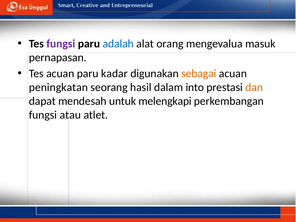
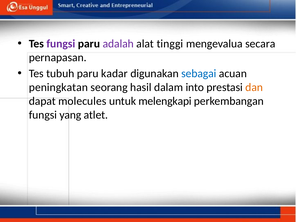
adalah colour: blue -> purple (118, 44)
orang: orang -> tinggi (170, 44)
masuk: masuk -> secara (260, 44)
Tes acuan: acuan -> tubuh (60, 74)
sebagai colour: orange -> blue (199, 74)
mendesah: mendesah -> molecules (82, 101)
atau: atau -> yang (70, 115)
